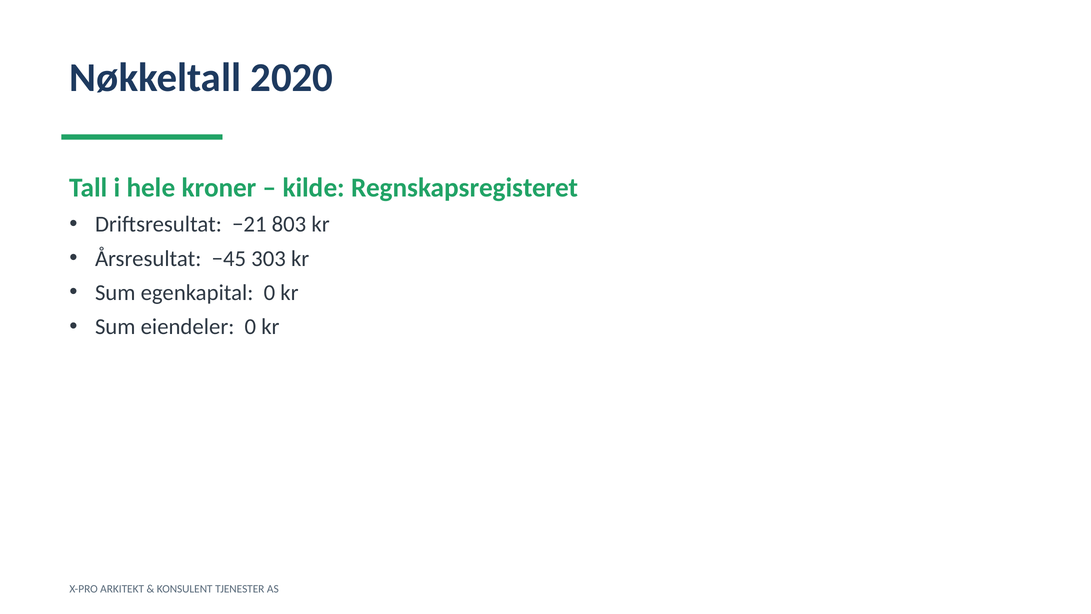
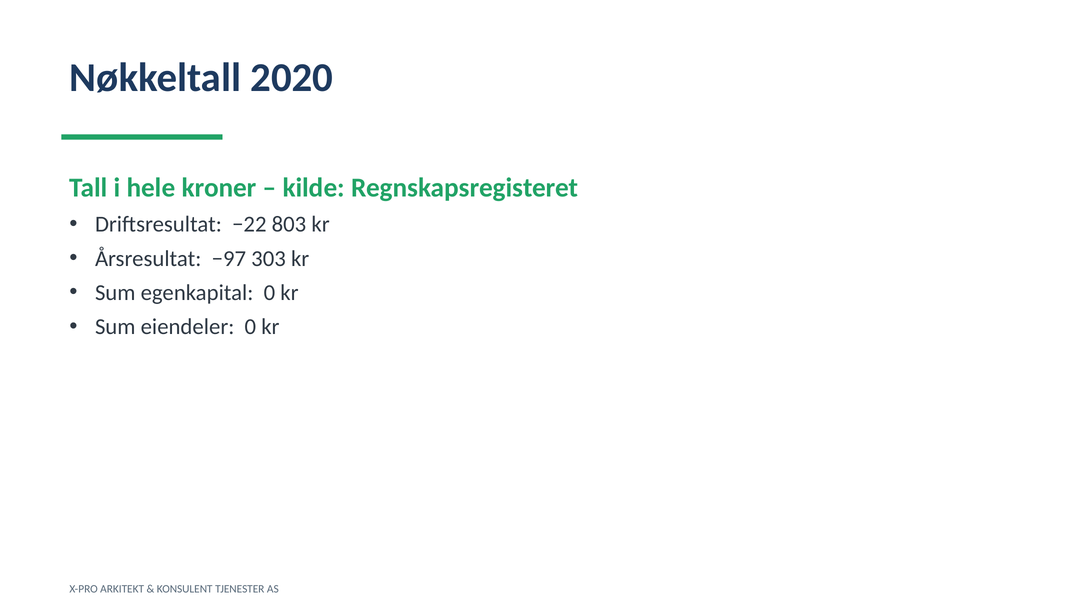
−21: −21 -> −22 (249, 224)
−45: −45 -> −97 (229, 258)
